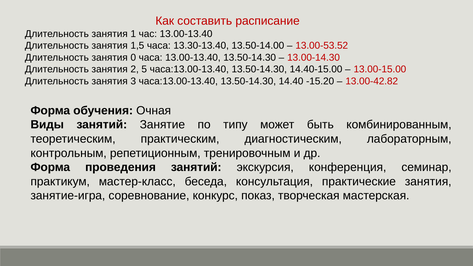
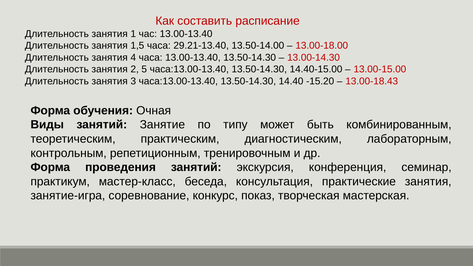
13.30-13.40: 13.30-13.40 -> 29.21-13.40 (201, 46)
13.00-53.52: 13.00-53.52 -> 13.00-18.00 (322, 46)
0: 0 -> 4 (133, 58)
13.00-42.82: 13.00-42.82 -> 13.00-18.43 (372, 81)
